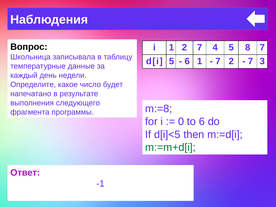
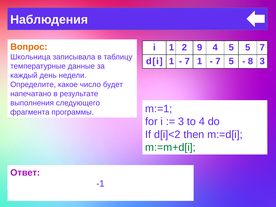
Вопрос colour: black -> orange (29, 47)
2 7: 7 -> 9 (200, 47)
5 8: 8 -> 5 (248, 47)
d[i 5: 5 -> 1 (172, 61)
6: 6 -> 7 (187, 61)
7 2: 2 -> 5 (231, 61)
7: 7 -> 8 (250, 61)
m:=8: m:=8 -> m:=1 (159, 109)
0: 0 -> 3 (181, 122)
to 6: 6 -> 4 (202, 122)
d[i]<5: d[i]<5 -> d[i]<2 (167, 135)
